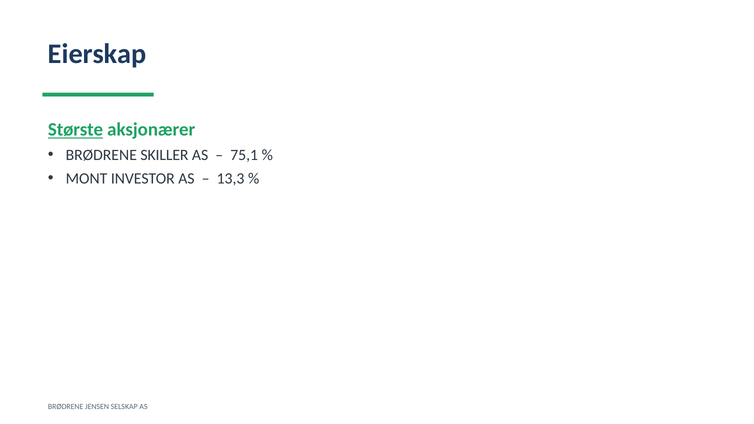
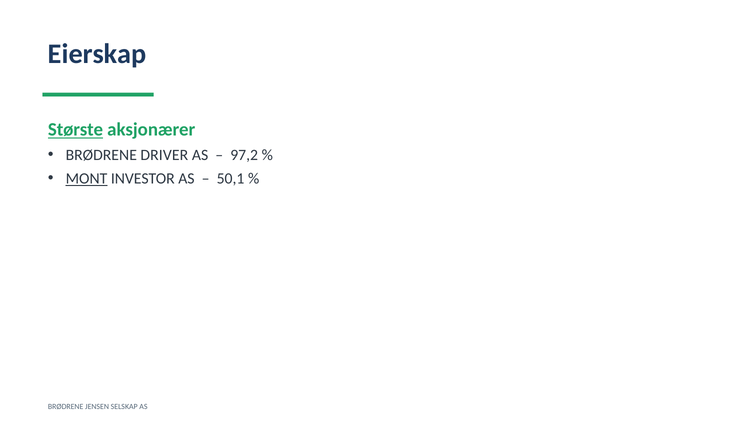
SKILLER: SKILLER -> DRIVER (164, 155)
75,1: 75,1 -> 97,2 (244, 155)
MONT underline: none -> present (86, 179)
13,3: 13,3 -> 50,1 (231, 179)
